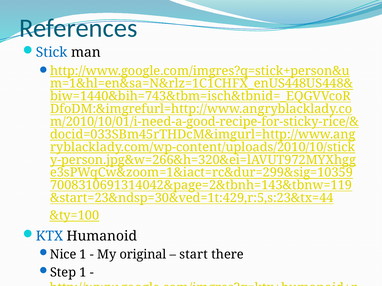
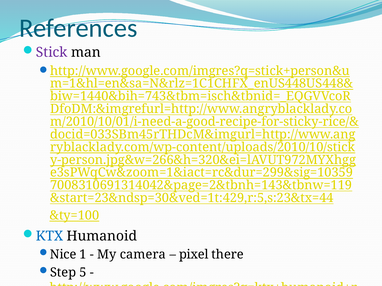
Stick colour: blue -> purple (52, 53)
original: original -> camera (143, 255)
start: start -> pixel (194, 255)
1: 1 -> 5 (83, 273)
